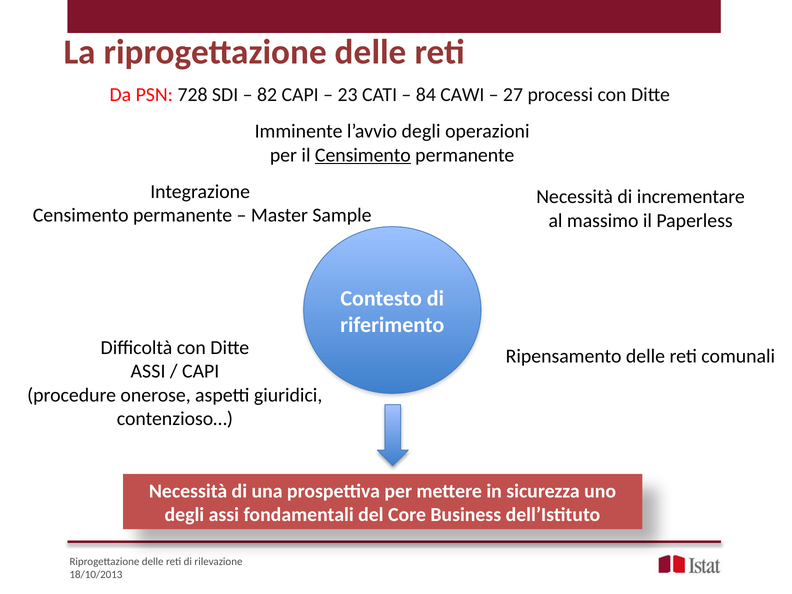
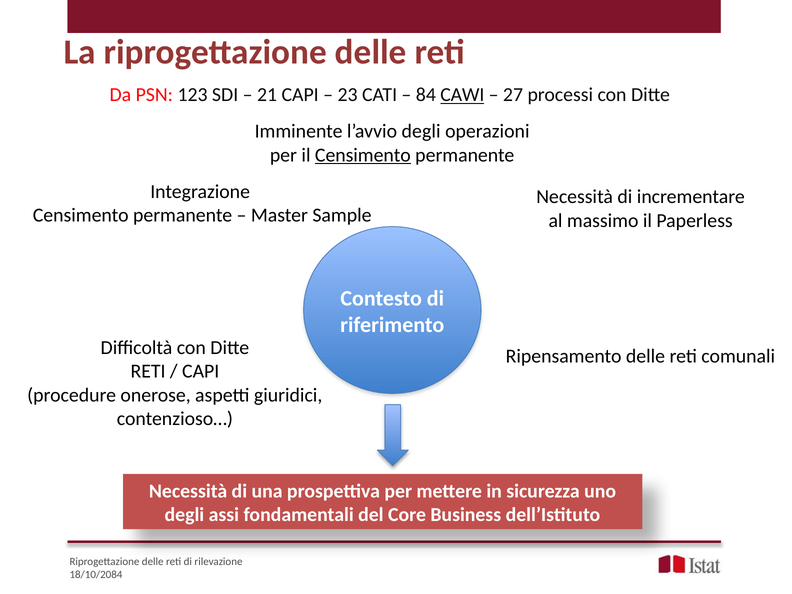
728: 728 -> 123 (193, 95)
82: 82 -> 21 (267, 95)
CAWI underline: none -> present (462, 95)
ASSI: ASSI -> RETI (148, 371)
18/10/2013: 18/10/2013 -> 18/10/2084 (96, 575)
